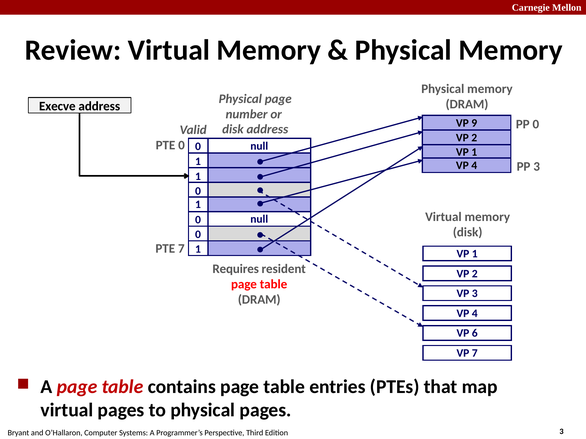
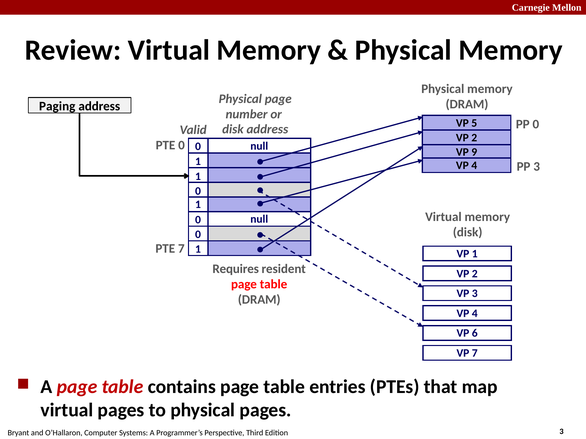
Execve: Execve -> Paging (57, 106)
9: 9 -> 5 (474, 123)
1: 1 -> 9 (474, 152)
